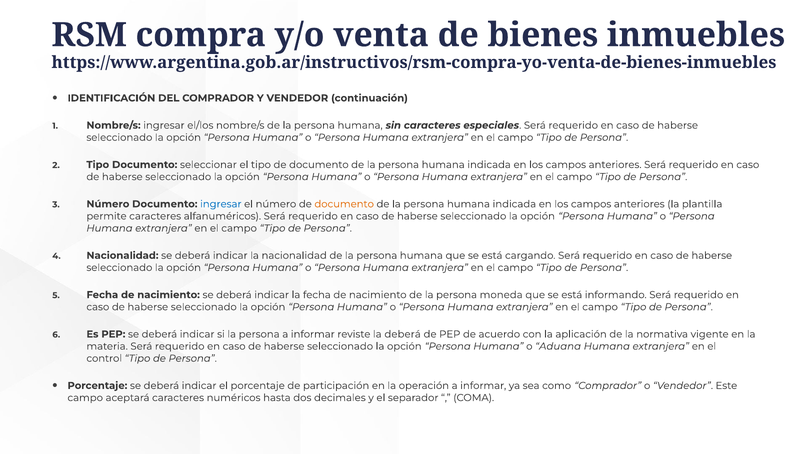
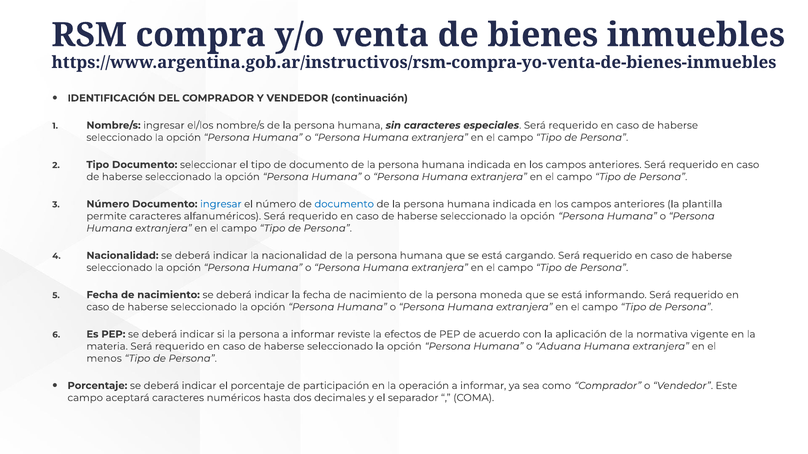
documento colour: orange -> blue (344, 204)
la deberá: deberá -> efectos (403, 335)
control: control -> menos (104, 359)
